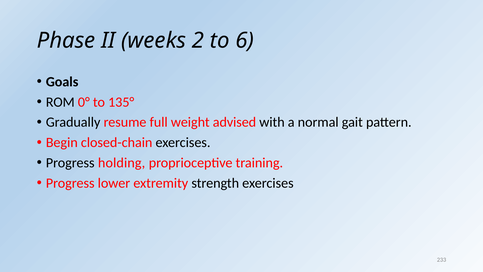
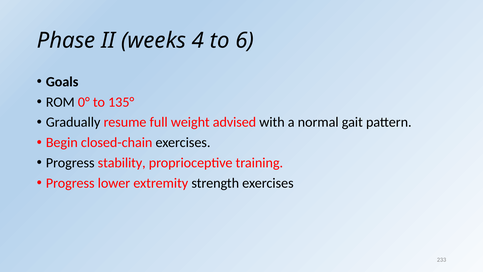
2: 2 -> 4 (198, 41)
holding: holding -> stability (122, 163)
